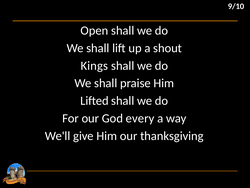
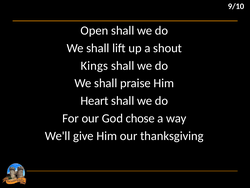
Lifted: Lifted -> Heart (94, 101)
every: every -> chose (140, 118)
